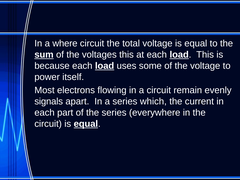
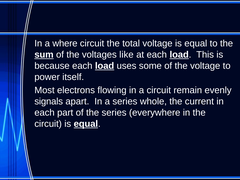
voltages this: this -> like (126, 55)
which: which -> whole (153, 101)
